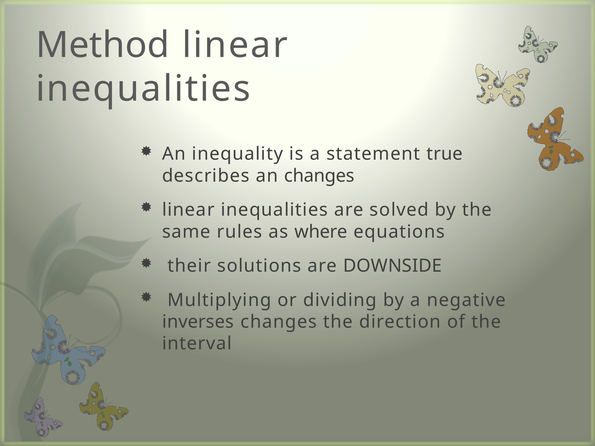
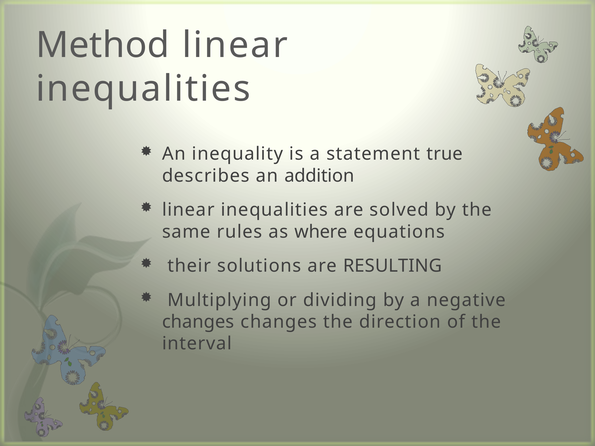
an changes: changes -> addition (319, 176)
DOWNSIDE: DOWNSIDE -> RESULTING (393, 266)
inverses: inverses -> changes (198, 322)
